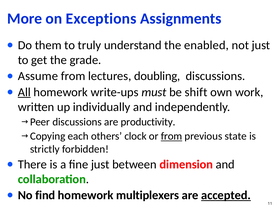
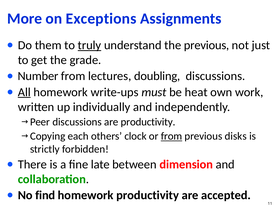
truly underline: none -> present (89, 45)
the enabled: enabled -> previous (207, 45)
Assume: Assume -> Number (38, 76)
shift: shift -> heat (196, 92)
state: state -> disks (236, 136)
fine just: just -> late (100, 165)
homework multiplexers: multiplexers -> productivity (148, 196)
accepted underline: present -> none (226, 196)
